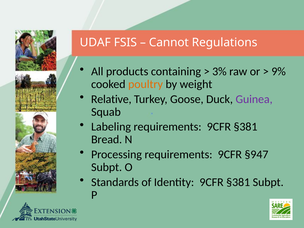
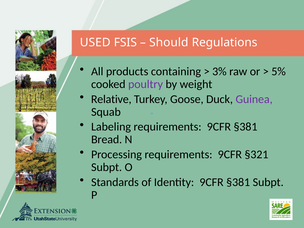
UDAF: UDAF -> USED (95, 43)
Cannot: Cannot -> Should (169, 43)
9%: 9% -> 5% (279, 71)
poultry colour: orange -> purple (146, 84)
§947: §947 -> §321 (256, 154)
